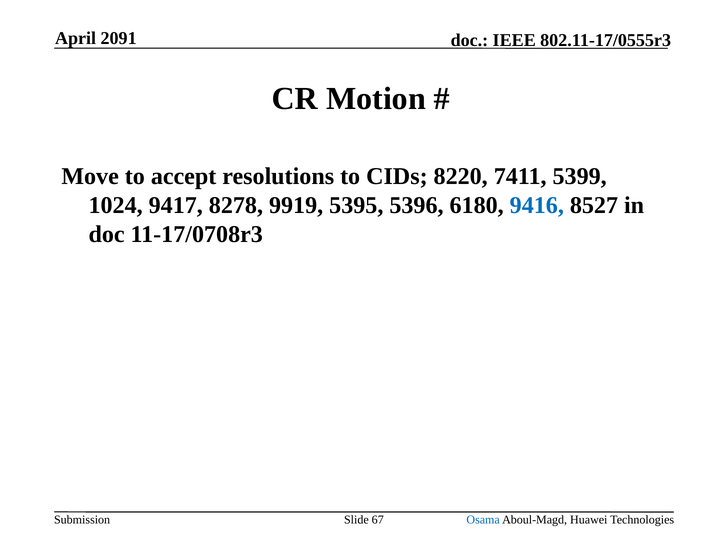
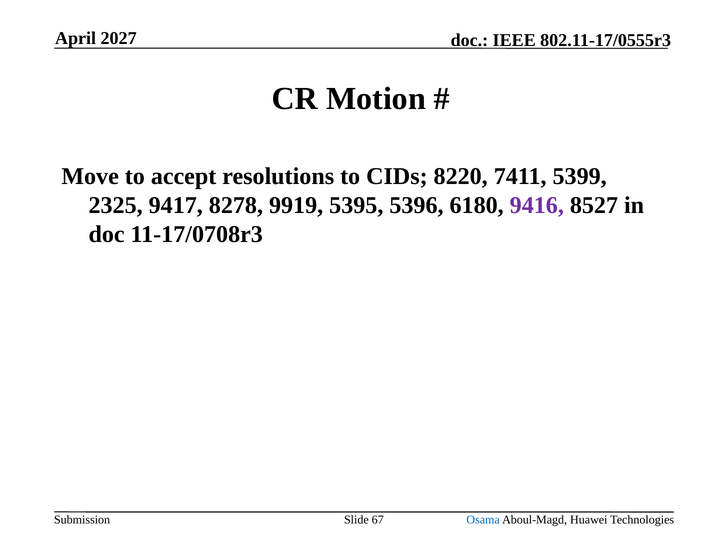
2091: 2091 -> 2027 (119, 38)
1024: 1024 -> 2325 (116, 205)
9416 colour: blue -> purple (537, 205)
